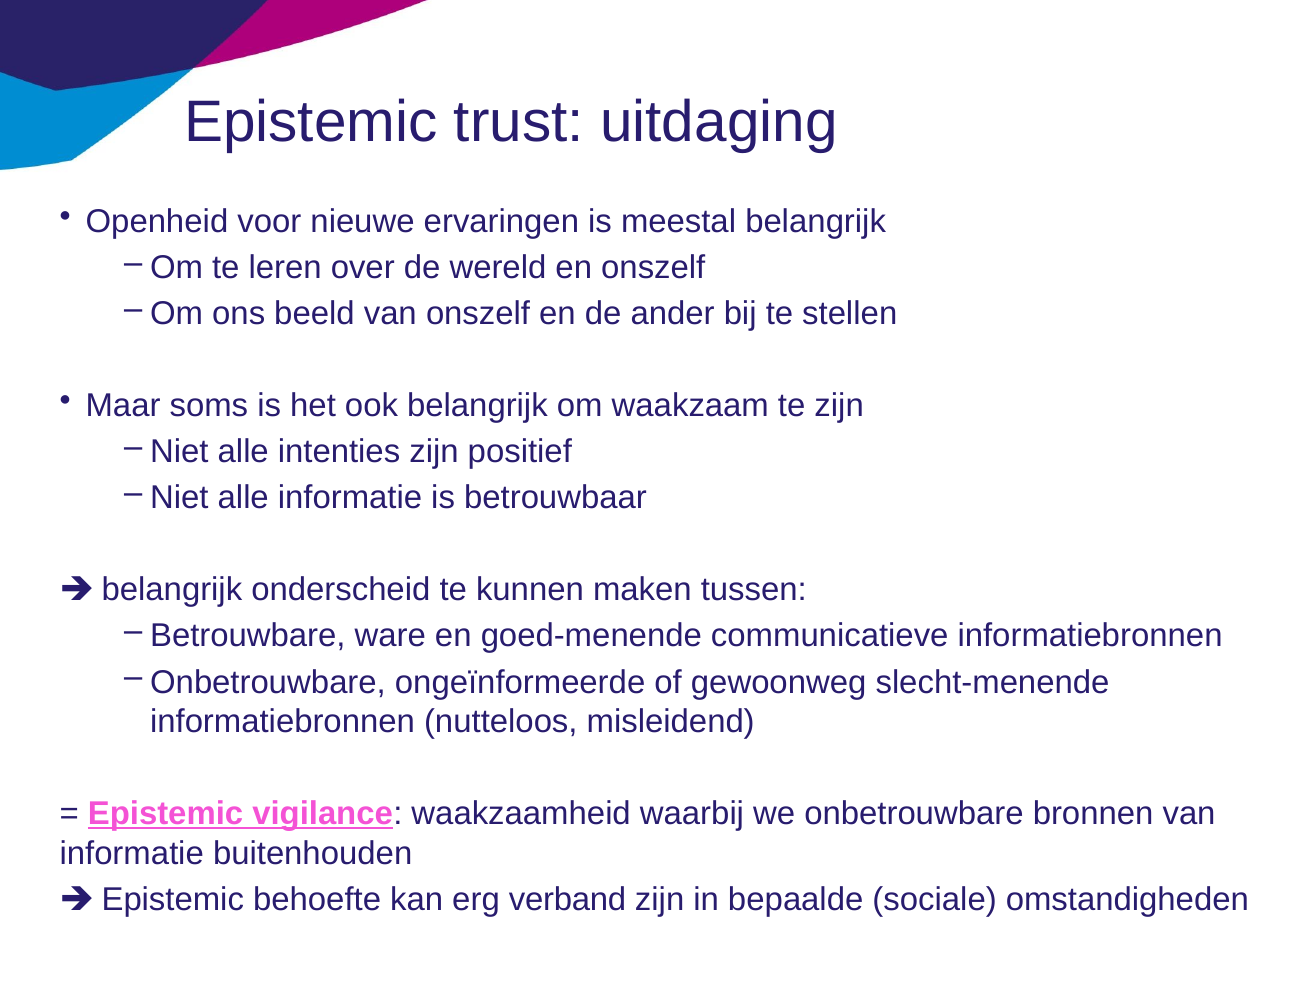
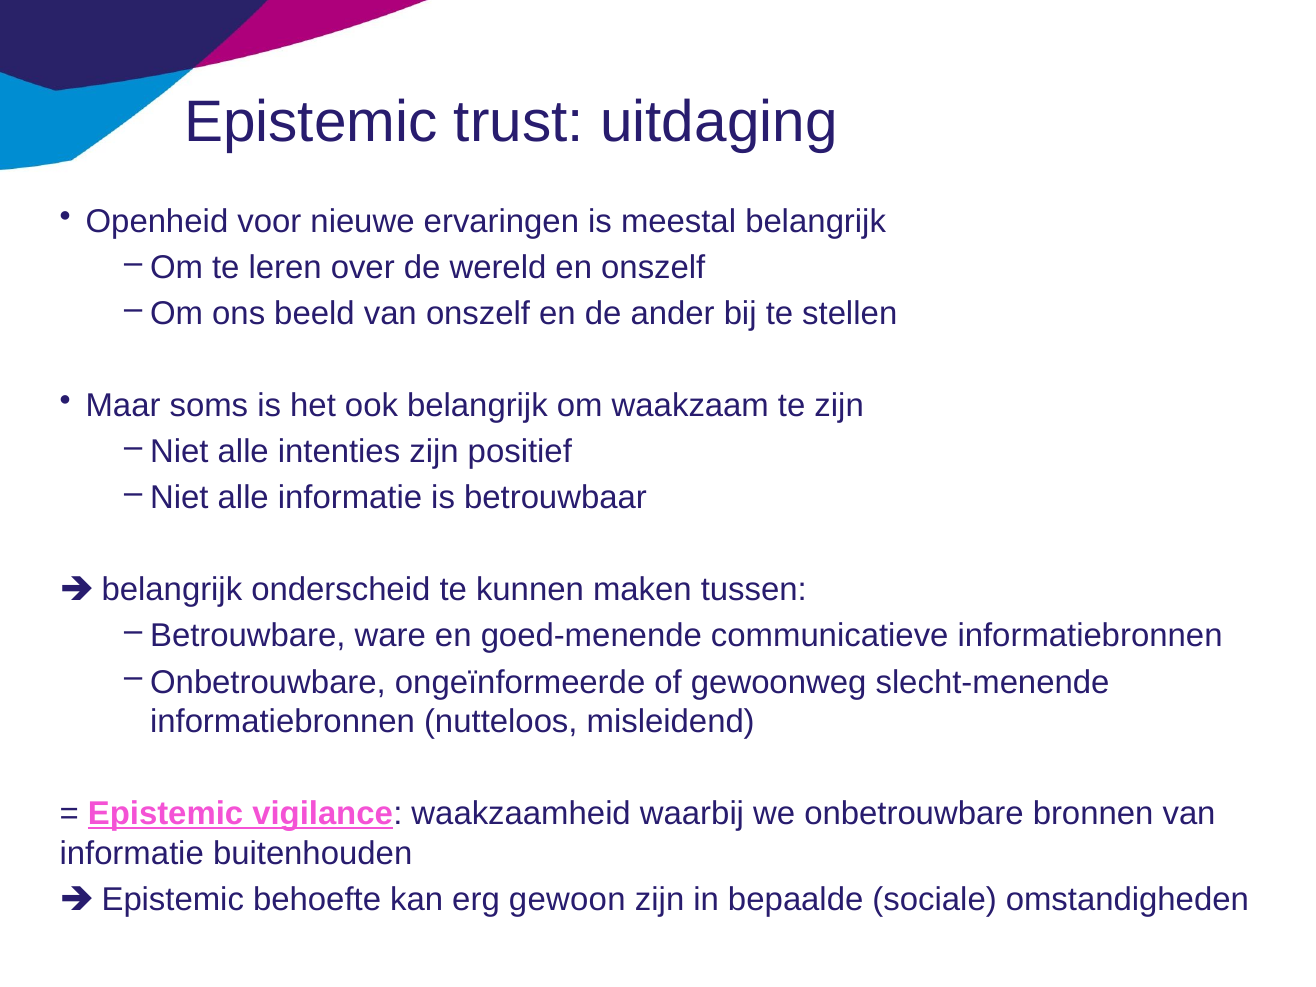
verband: verband -> gewoon (567, 899)
